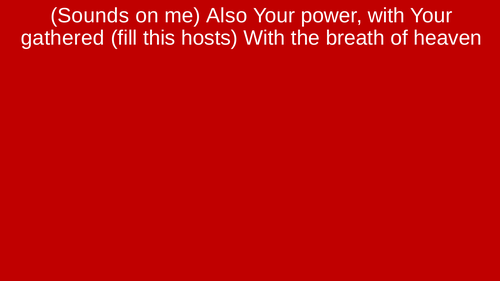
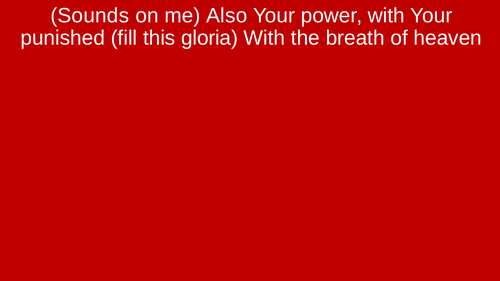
gathered: gathered -> punished (63, 38)
hosts: hosts -> gloria (210, 38)
